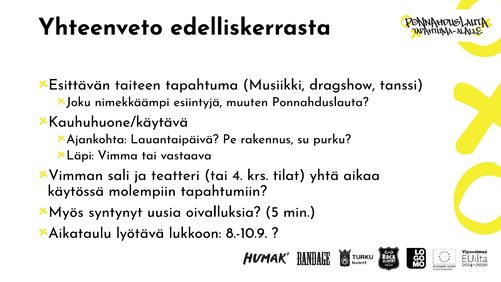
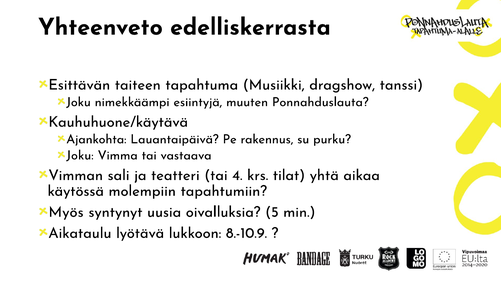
Läpi: Läpi -> Joku (80, 155)
